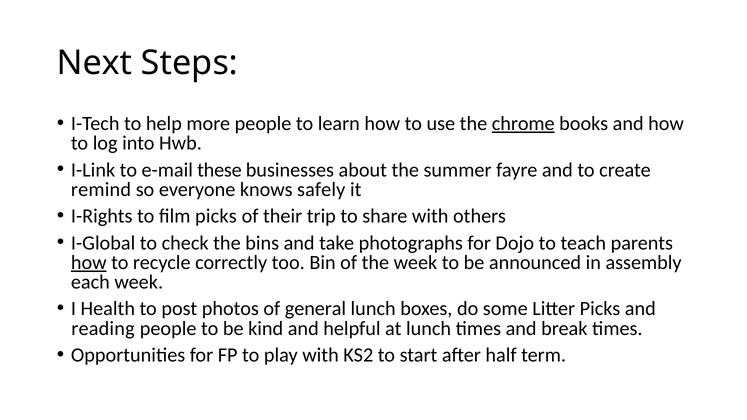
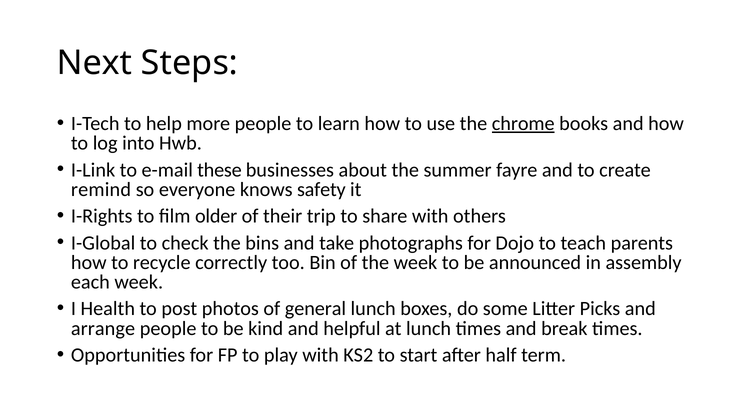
safely: safely -> safety (321, 190)
film picks: picks -> older (216, 216)
how underline: present -> none (89, 263)
reading: reading -> arrange (103, 329)
